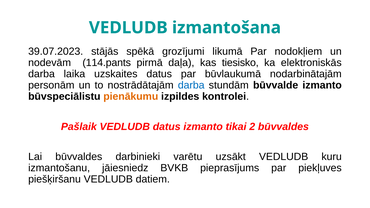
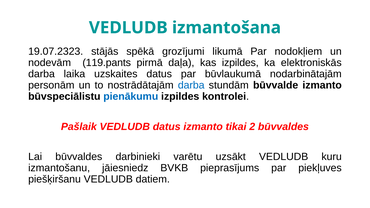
39.07.2023: 39.07.2023 -> 19.07.2323 (56, 51)
114.pants: 114.pants -> 119.pants (107, 63)
kas tiesisko: tiesisko -> izpildes (240, 63)
pienākumu colour: orange -> blue (131, 96)
